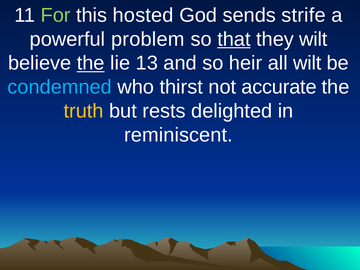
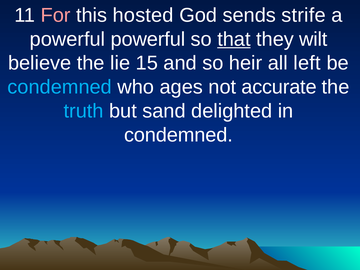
For colour: light green -> pink (56, 15)
powerful problem: problem -> powerful (148, 39)
the underline: present -> none (91, 63)
13: 13 -> 15 (147, 63)
all wilt: wilt -> left (307, 63)
thirst: thirst -> ages (181, 87)
truth colour: yellow -> light blue (84, 111)
rests: rests -> sand (164, 111)
reminiscent: reminiscent -> condemned (179, 135)
